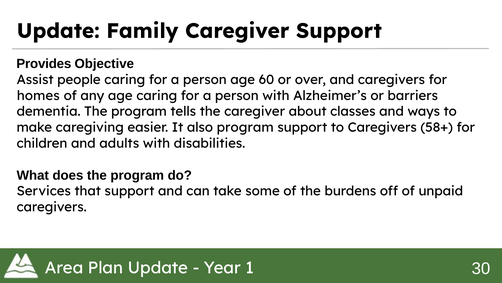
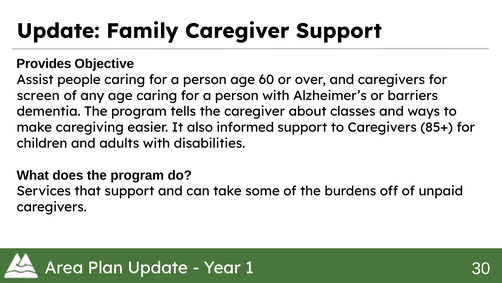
homes: homes -> screen (38, 95)
also program: program -> informed (245, 127)
58+: 58+ -> 85+ (437, 127)
